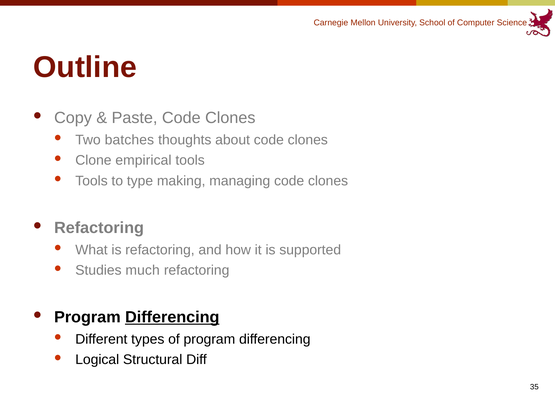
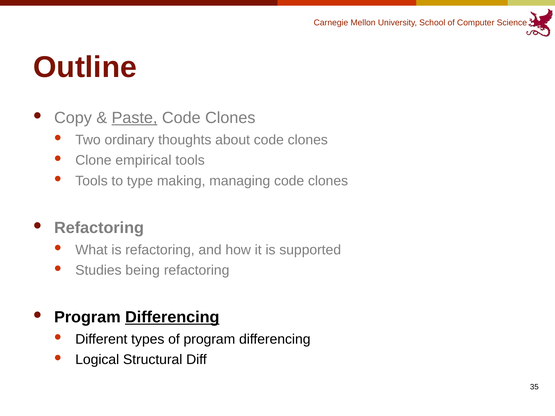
Paste underline: none -> present (135, 118)
batches: batches -> ordinary (129, 140)
much: much -> being (143, 271)
